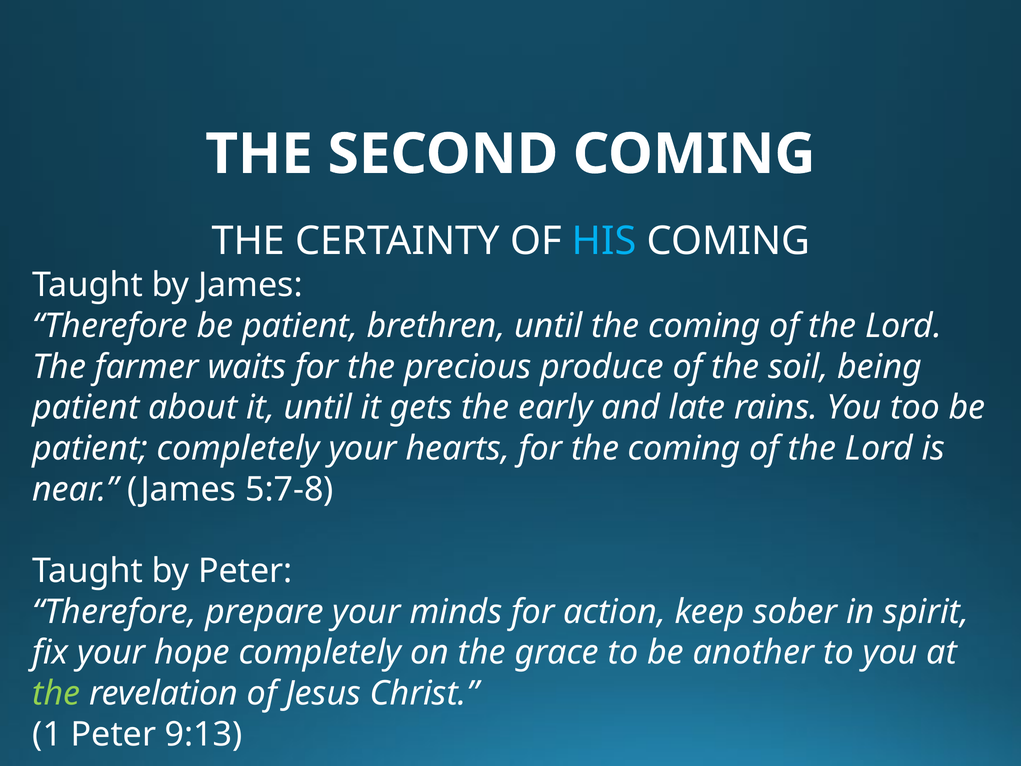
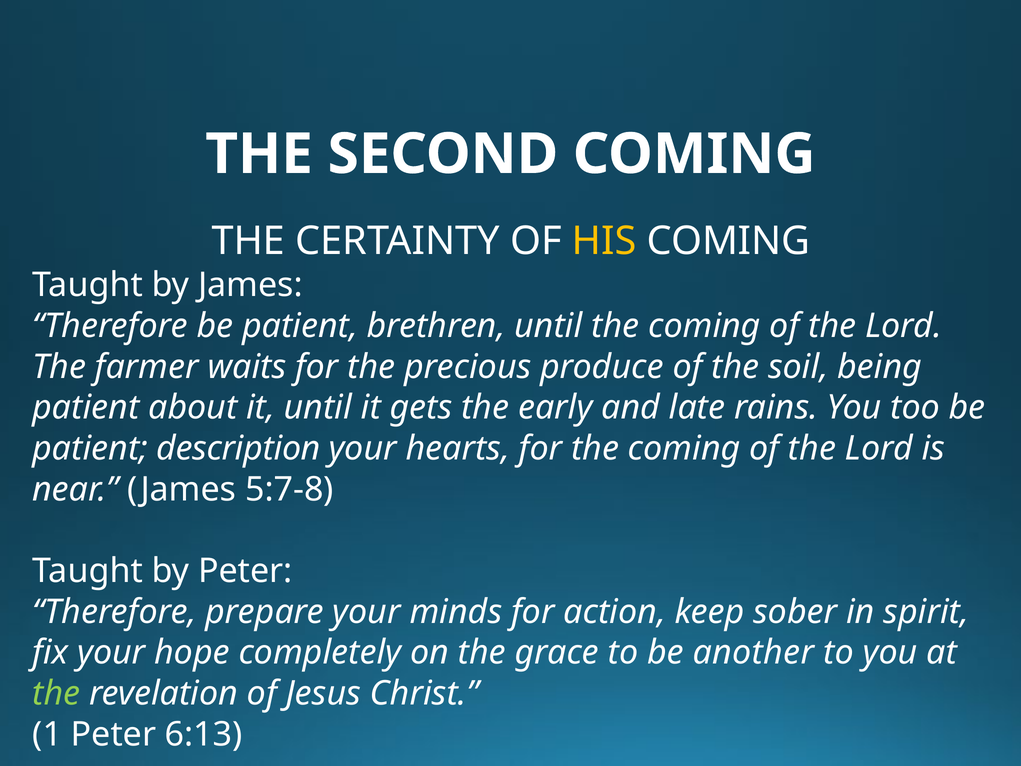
HIS colour: light blue -> yellow (604, 241)
patient completely: completely -> description (238, 448)
9:13: 9:13 -> 6:13 (204, 734)
